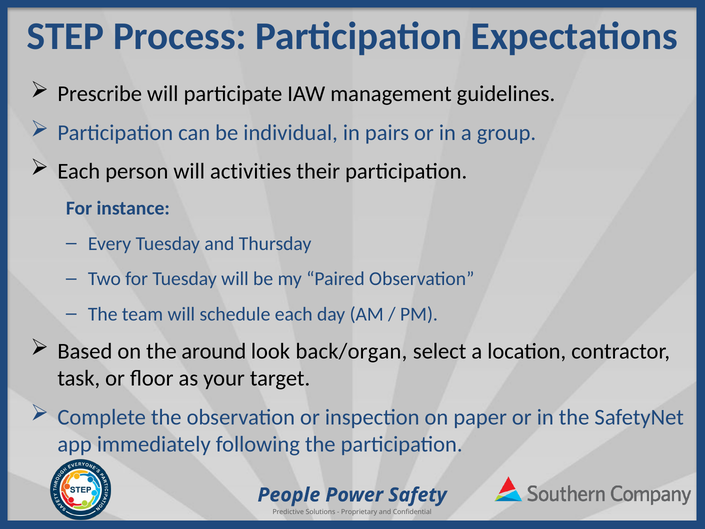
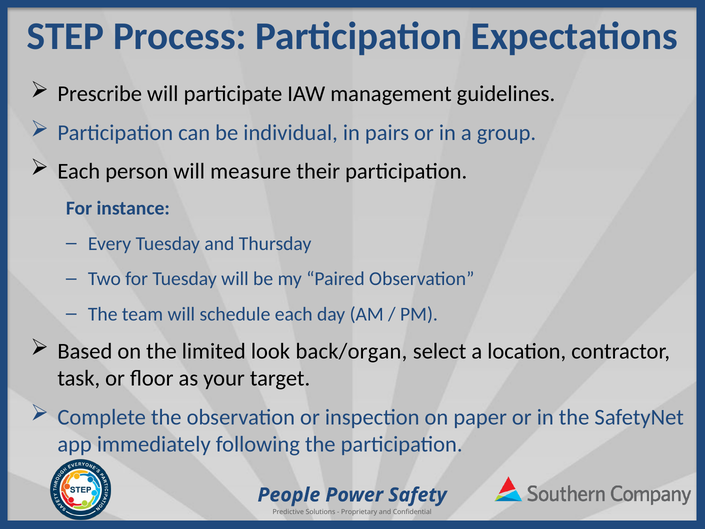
activities: activities -> measure (251, 171)
around: around -> limited (214, 351)
